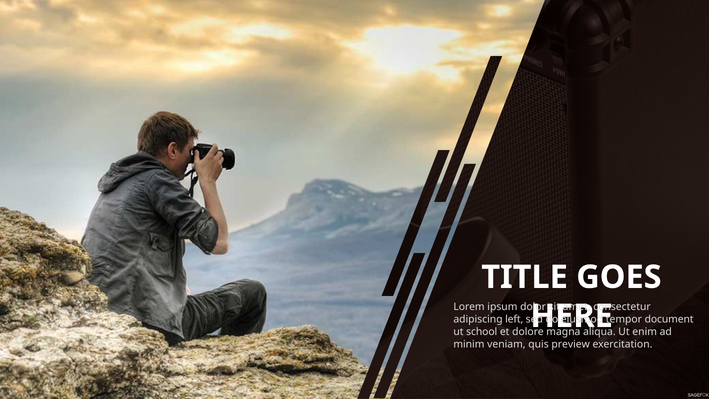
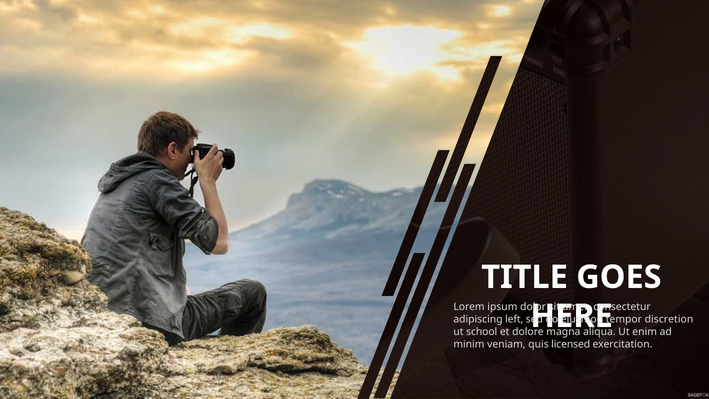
document: document -> discretion (669, 319)
preview: preview -> licensed (571, 344)
